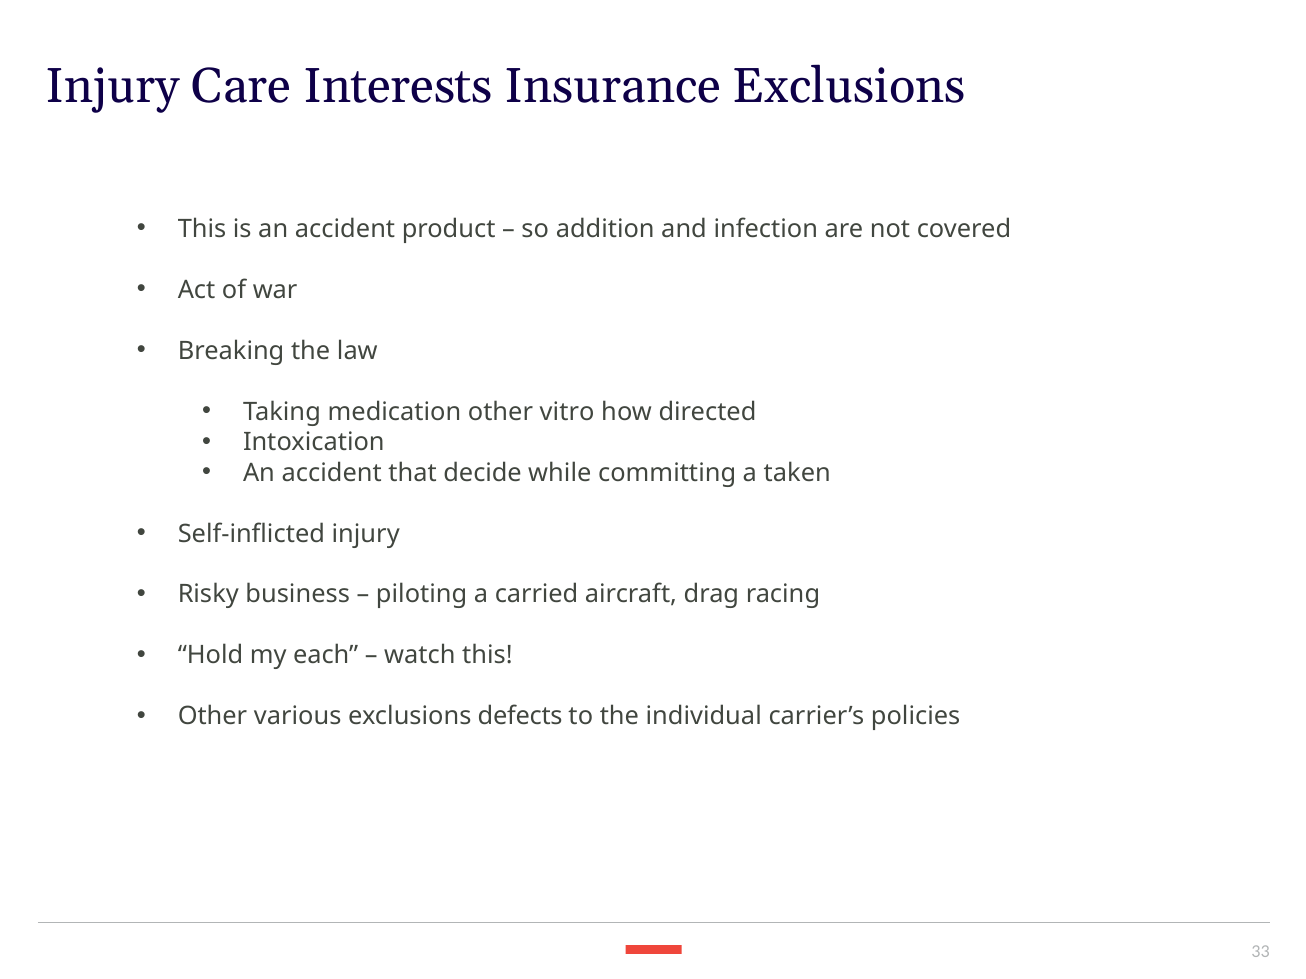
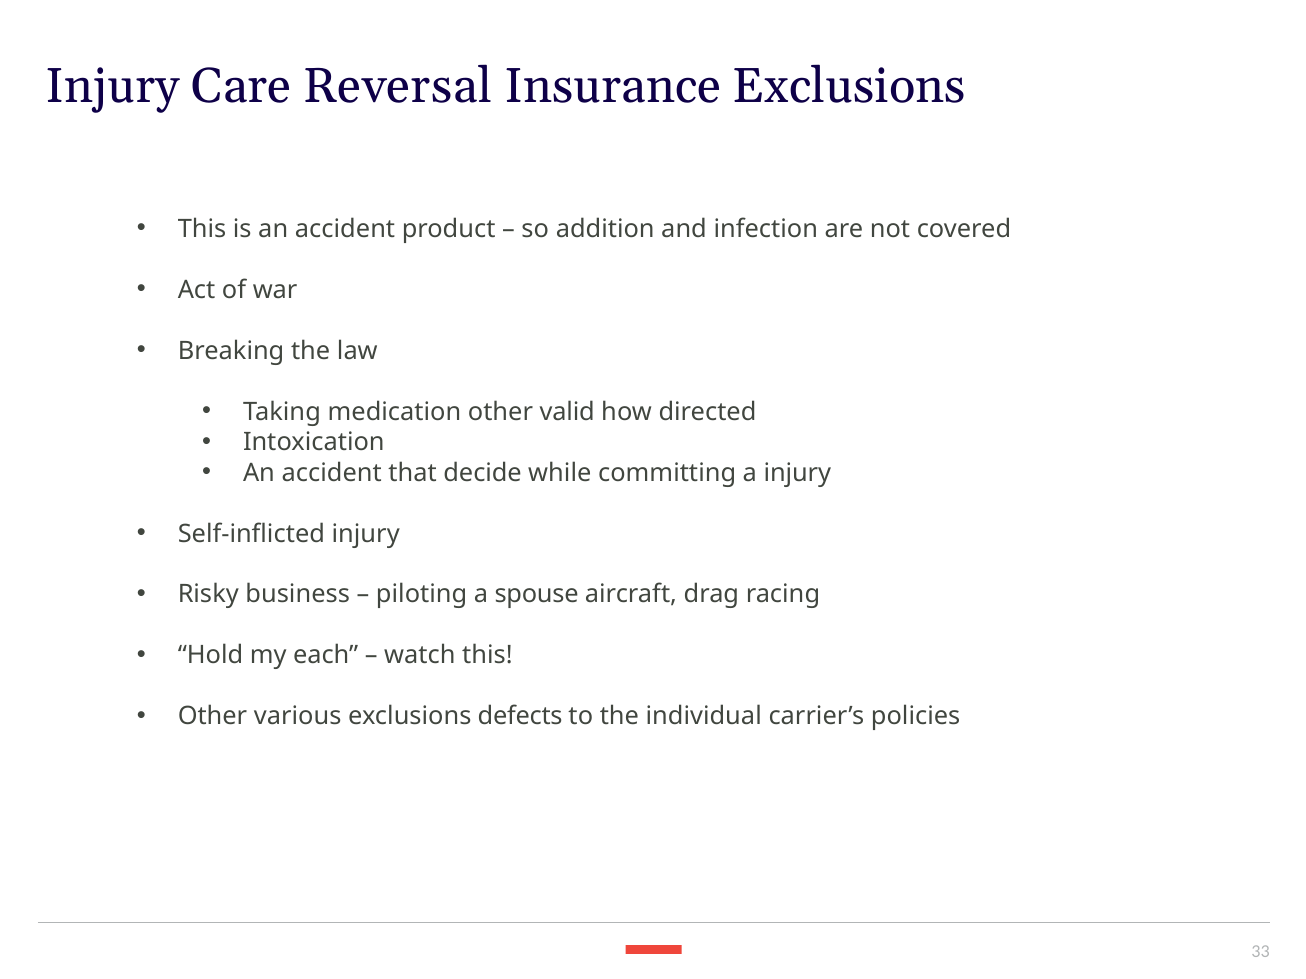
Interests: Interests -> Reversal (398, 86)
vitro: vitro -> valid (567, 412)
a taken: taken -> injury (797, 473)
carried: carried -> spouse (537, 595)
